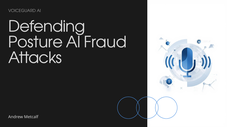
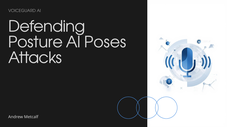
Fraud: Fraud -> Poses (105, 42)
